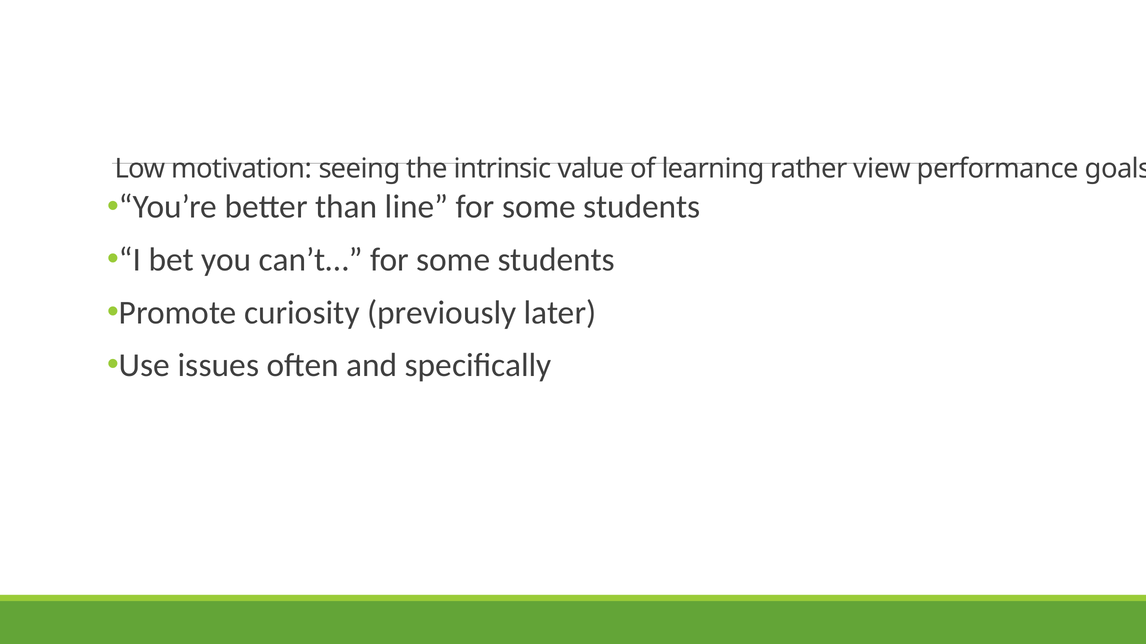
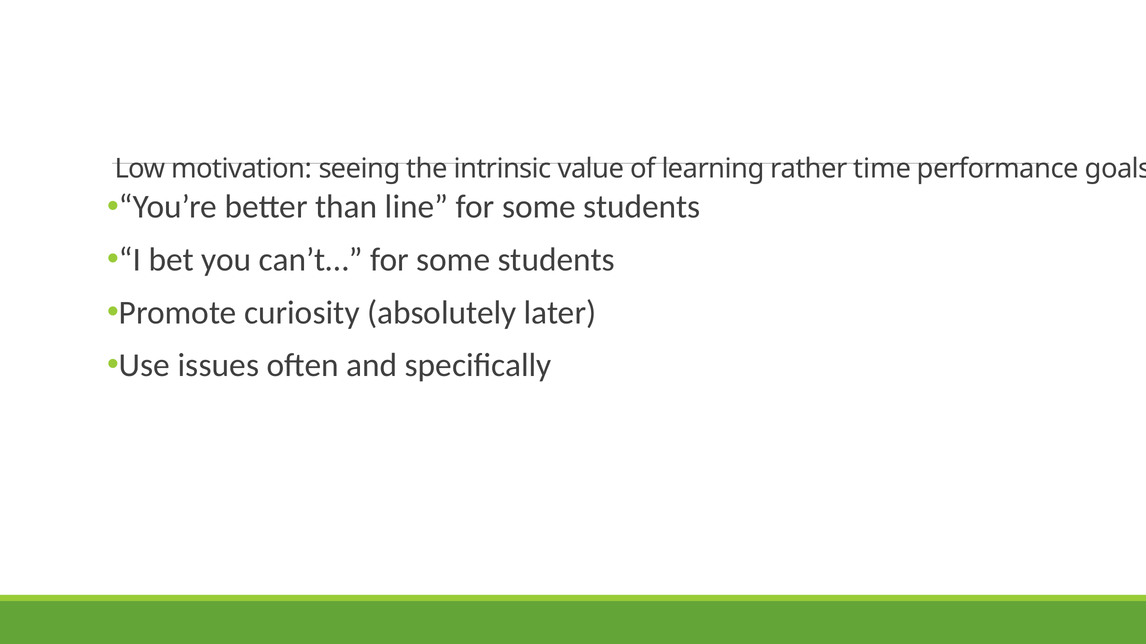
view: view -> time (882, 169)
previously: previously -> absolutely (442, 313)
